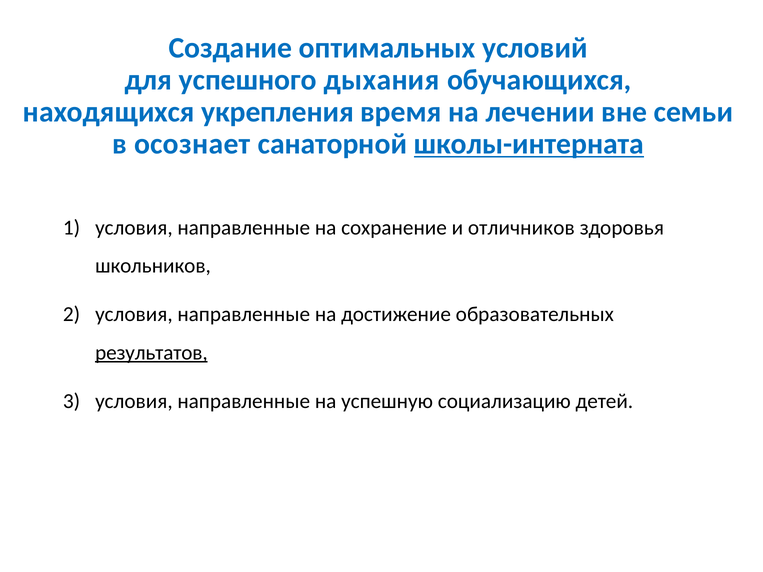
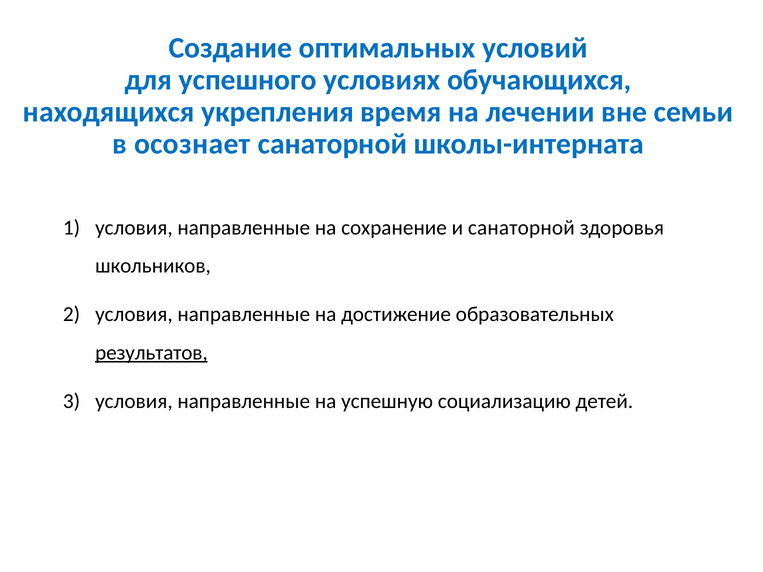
дыхания: дыхания -> условиях (382, 80)
школы-интерната underline: present -> none (529, 144)
и отличников: отличников -> санаторной (521, 228)
